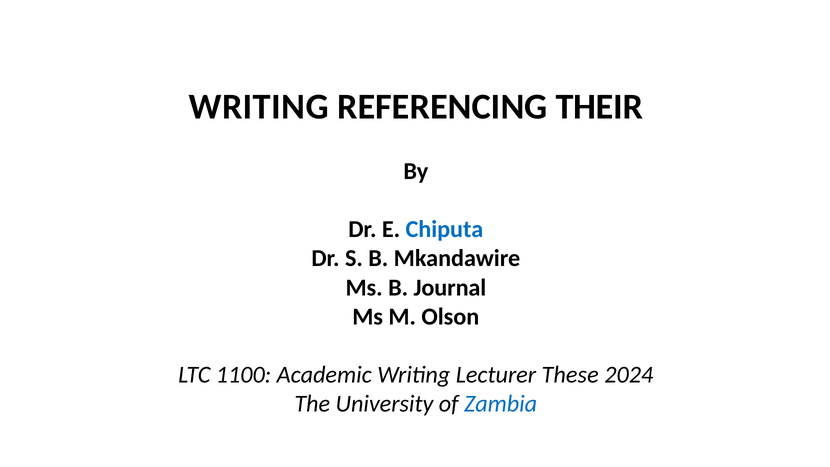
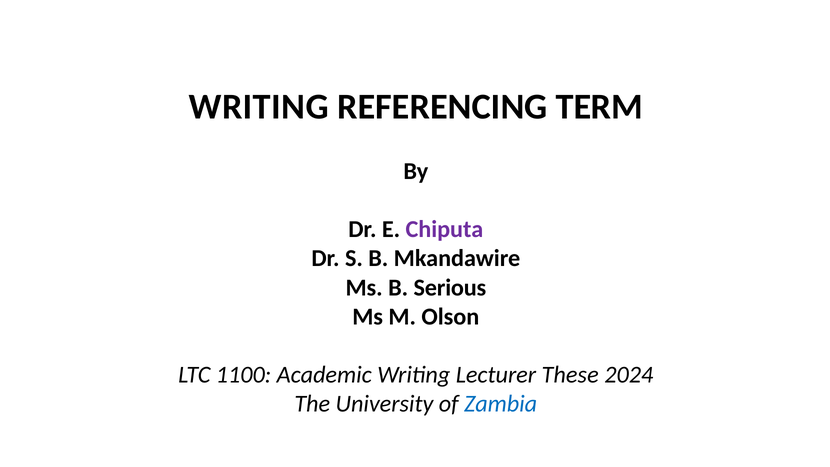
THEIR: THEIR -> TERM (599, 107)
Chiputa colour: blue -> purple (444, 229)
Journal: Journal -> Serious (450, 287)
